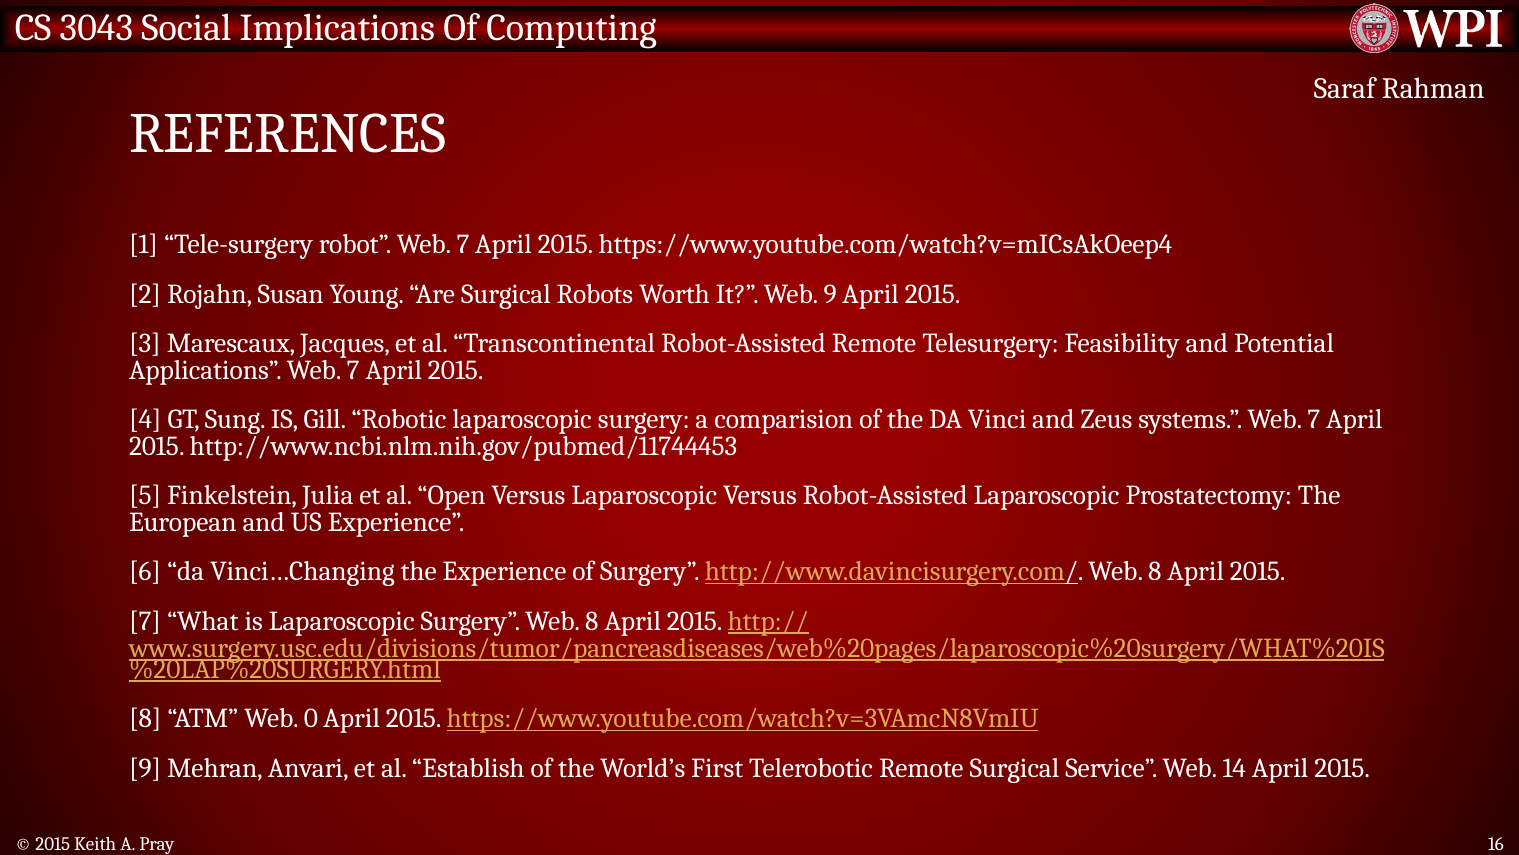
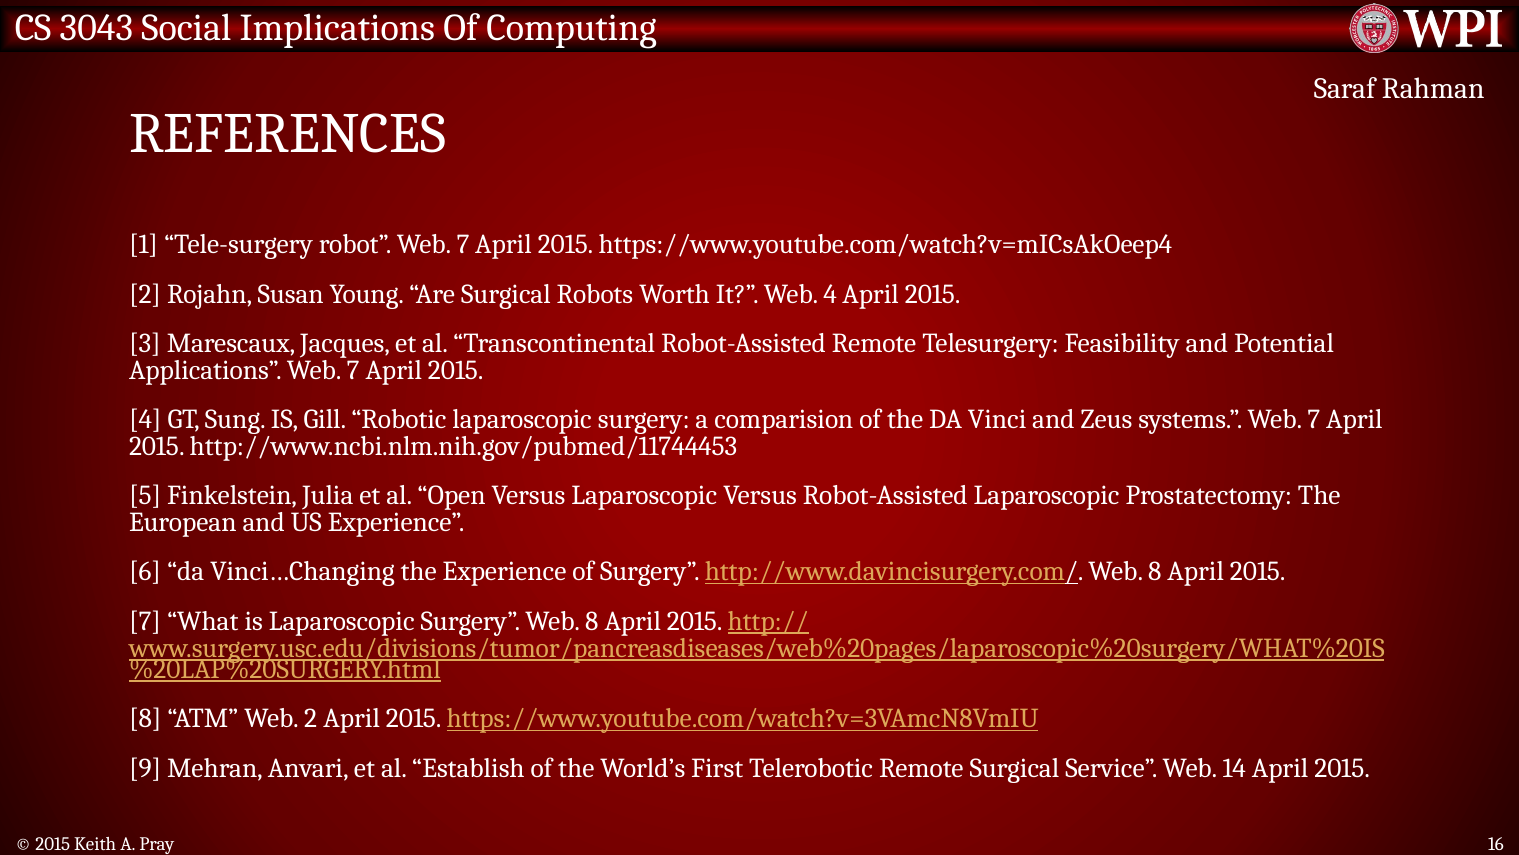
Web 9: 9 -> 4 (830, 294)
Web 0: 0 -> 2 (311, 718)
